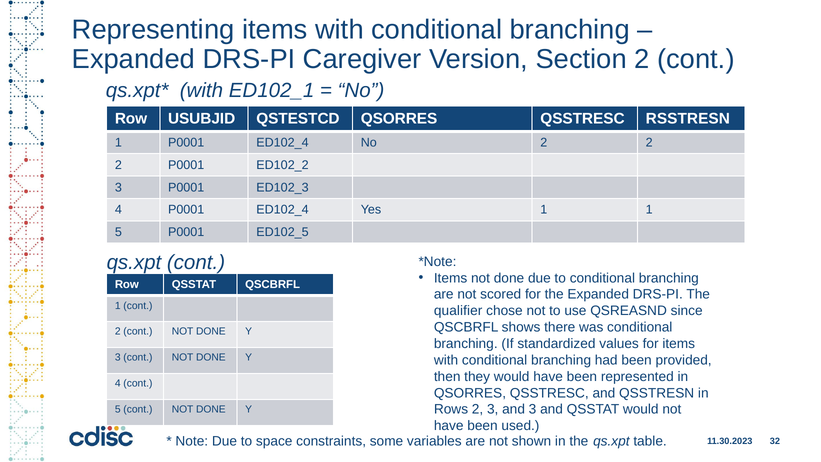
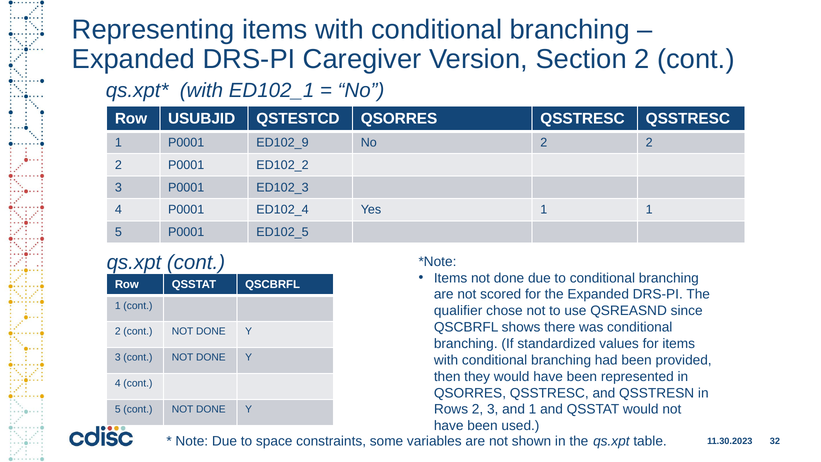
QSSTRESC RSSTRESN: RSSTRESN -> QSSTRESC (688, 119)
1 P0001 ED102_4: ED102_4 -> ED102_9 (282, 143)
and 3: 3 -> 1 (533, 409)
